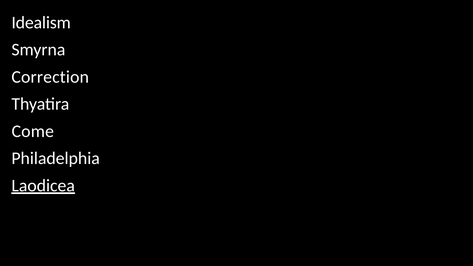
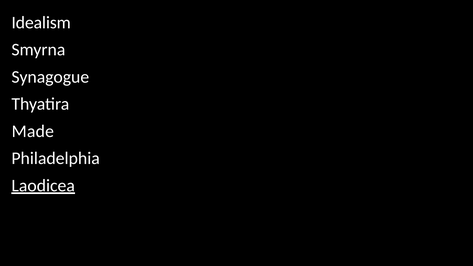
Correction: Correction -> Synagogue (50, 77)
Come: Come -> Made (33, 131)
